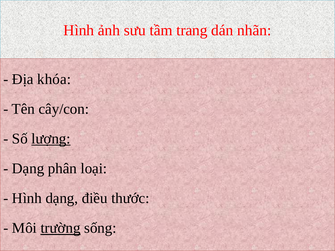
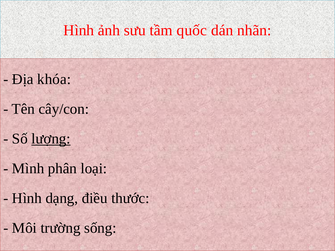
trang: trang -> quốc (192, 30)
Dạng: Dạng -> Mình (28, 169)
trường underline: present -> none (61, 228)
